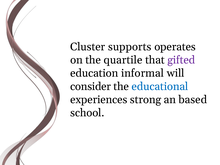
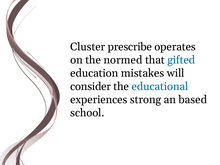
supports: supports -> prescribe (130, 47)
quartile: quartile -> normed (123, 60)
gifted colour: purple -> blue (181, 60)
informal: informal -> mistakes (143, 73)
